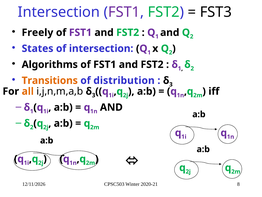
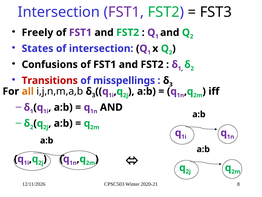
Algorithms: Algorithms -> Confusions (50, 64)
Transitions colour: orange -> red (50, 80)
distribution: distribution -> misspellings (124, 80)
